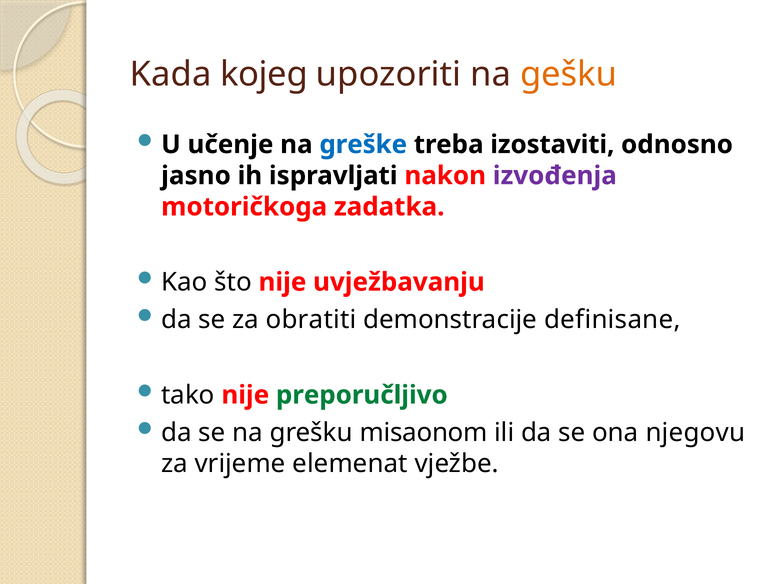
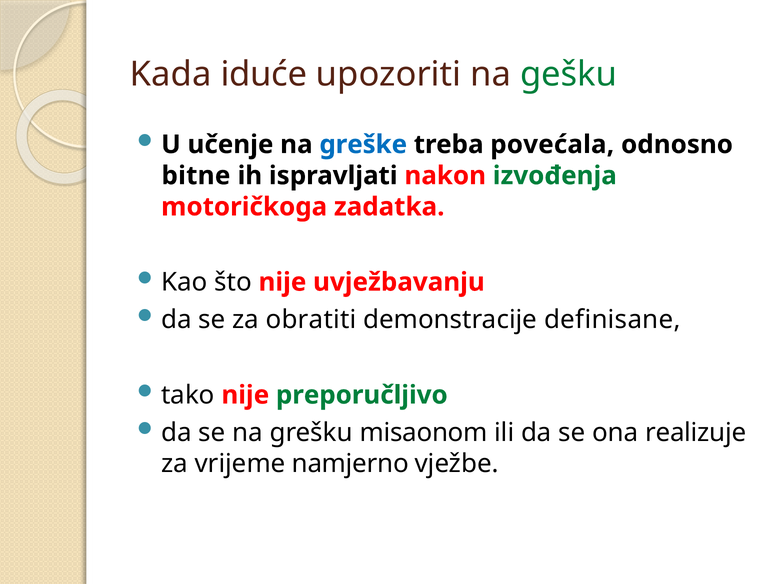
kojeg: kojeg -> iduće (264, 75)
gešku colour: orange -> green (569, 75)
izostaviti: izostaviti -> povećala (552, 145)
jasno: jasno -> bitne (196, 176)
izvođenja colour: purple -> green (555, 176)
njegovu: njegovu -> realizuje (696, 433)
elemenat: elemenat -> namjerno (350, 464)
